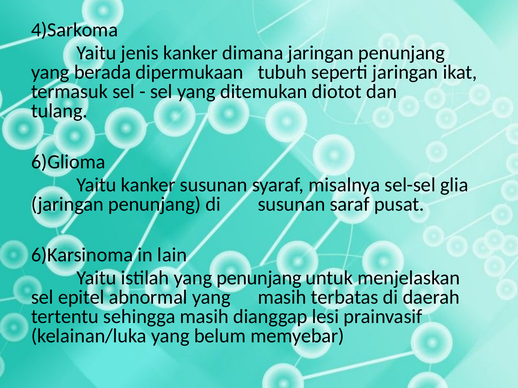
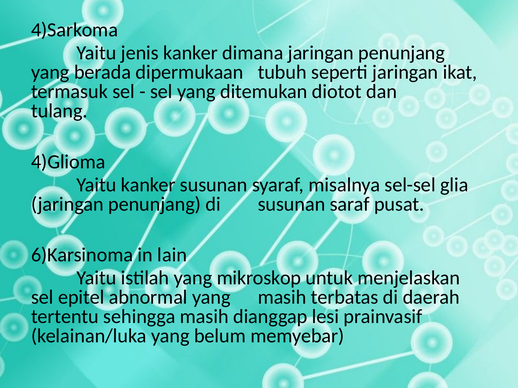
6)Glioma: 6)Glioma -> 4)Glioma (68, 162)
yang penunjang: penunjang -> mikroskop (259, 278)
